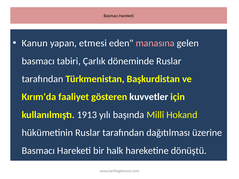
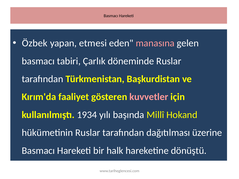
Kanun: Kanun -> Özbek (35, 43)
kuvvetler colour: white -> pink (149, 97)
1913: 1913 -> 1934 (87, 115)
